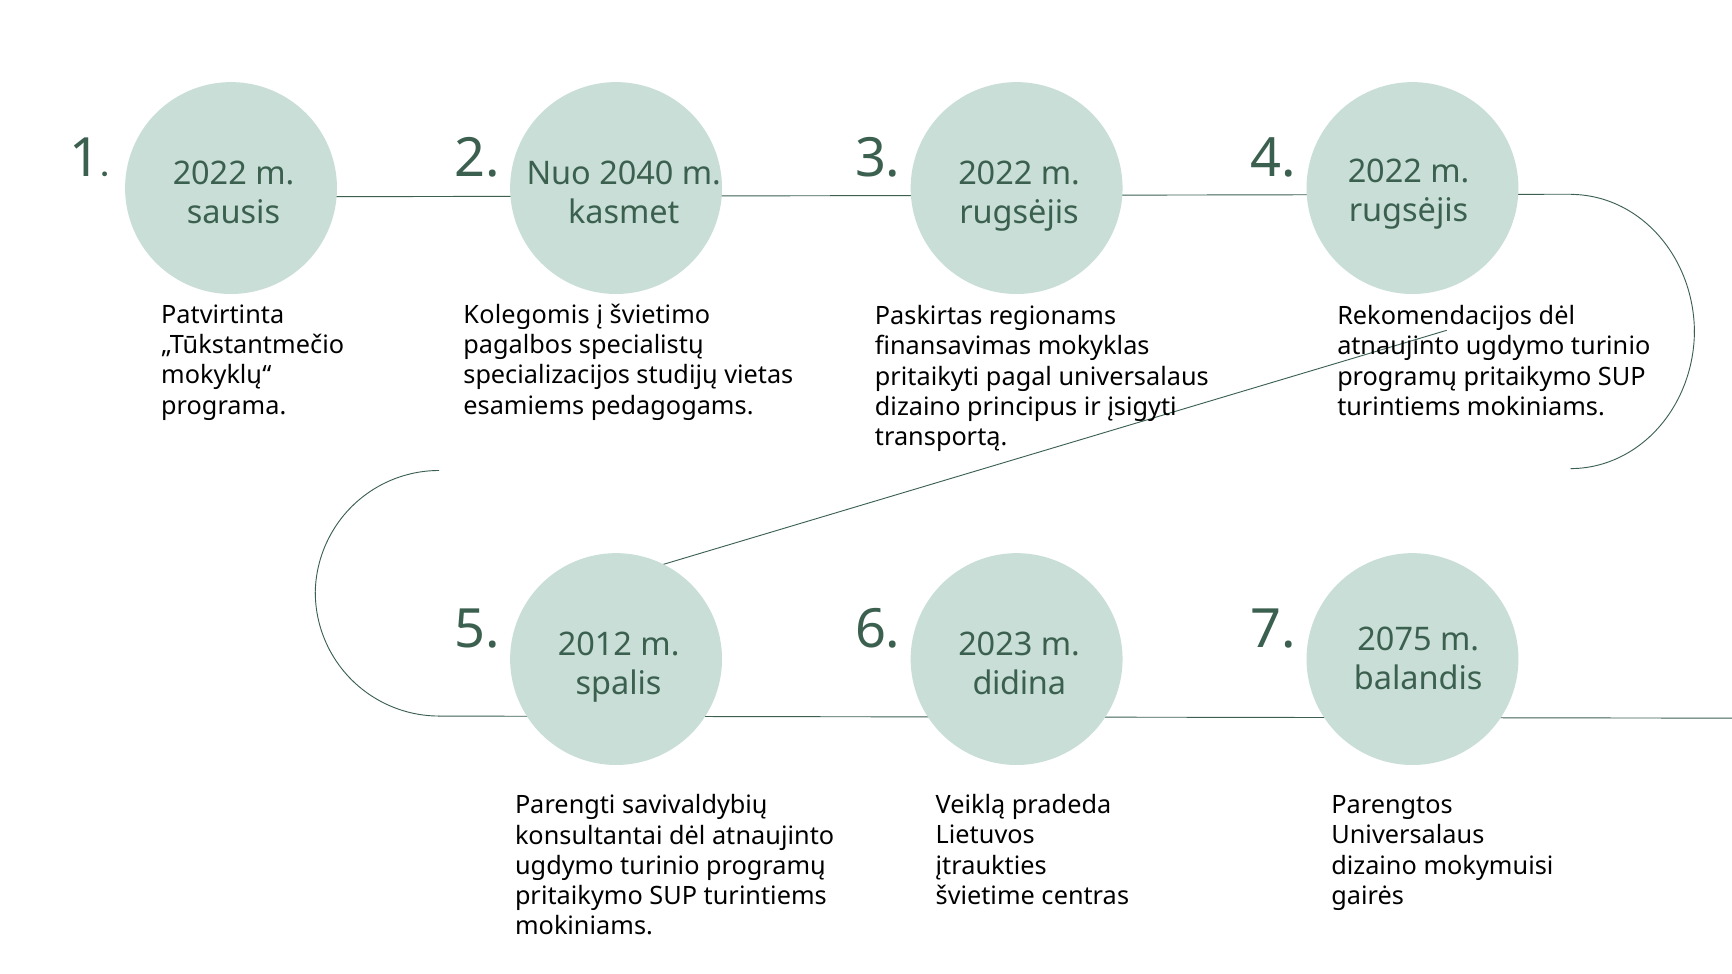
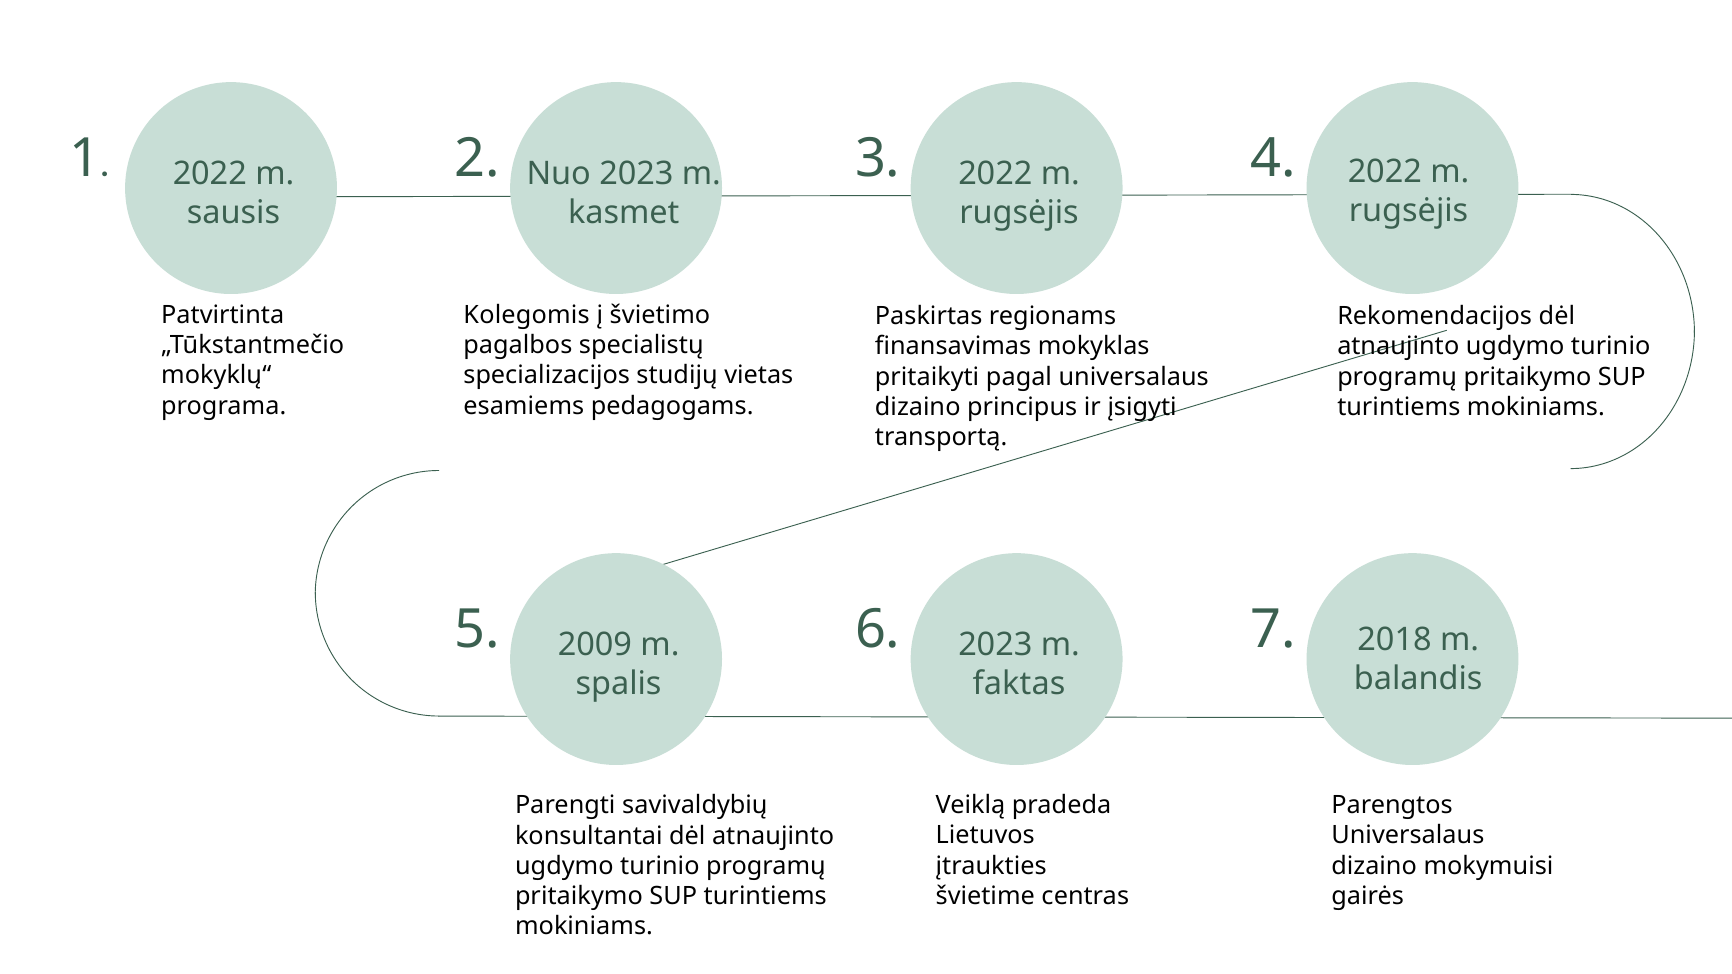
Nuo 2040: 2040 -> 2023 (636, 174)
2012: 2012 -> 2009 (595, 645)
2075: 2075 -> 2018 (1395, 640)
didina: didina -> faktas (1019, 684)
